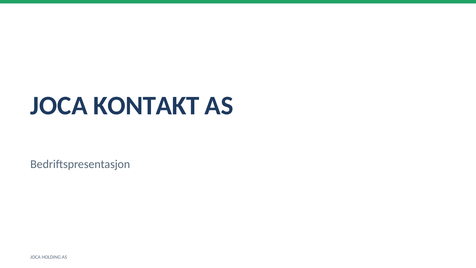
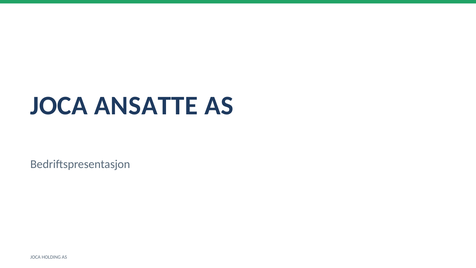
KONTAKT: KONTAKT -> ANSATTE (146, 106)
